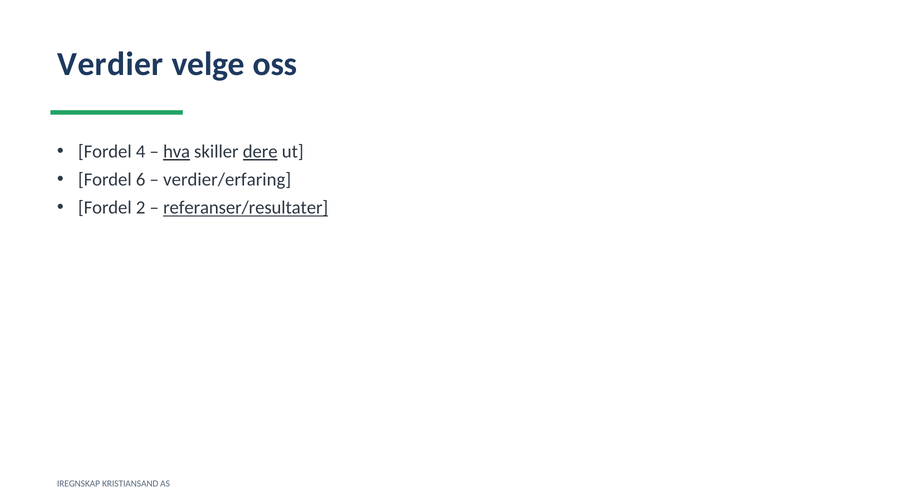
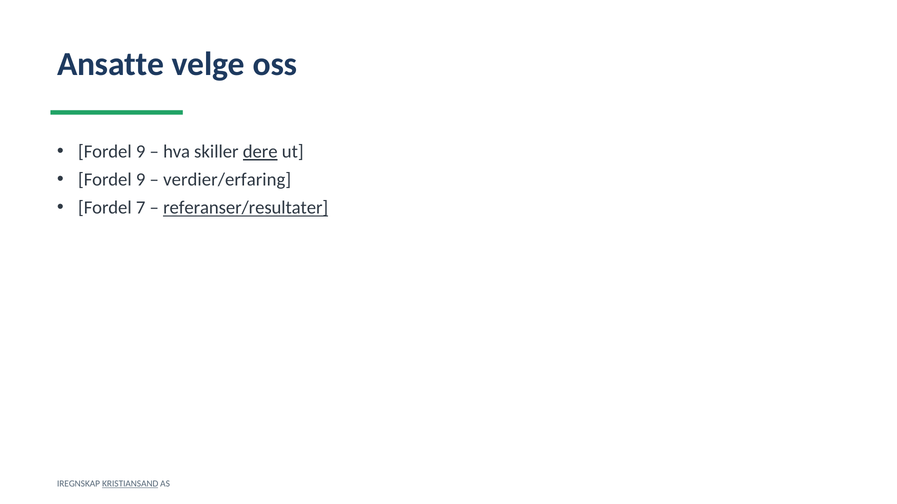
Verdier: Verdier -> Ansatte (111, 64)
4: 4 -> 9 (141, 152)
hva underline: present -> none (177, 152)
6: 6 -> 9 (141, 180)
2: 2 -> 7 (141, 208)
KRISTIANSAND underline: none -> present (130, 484)
